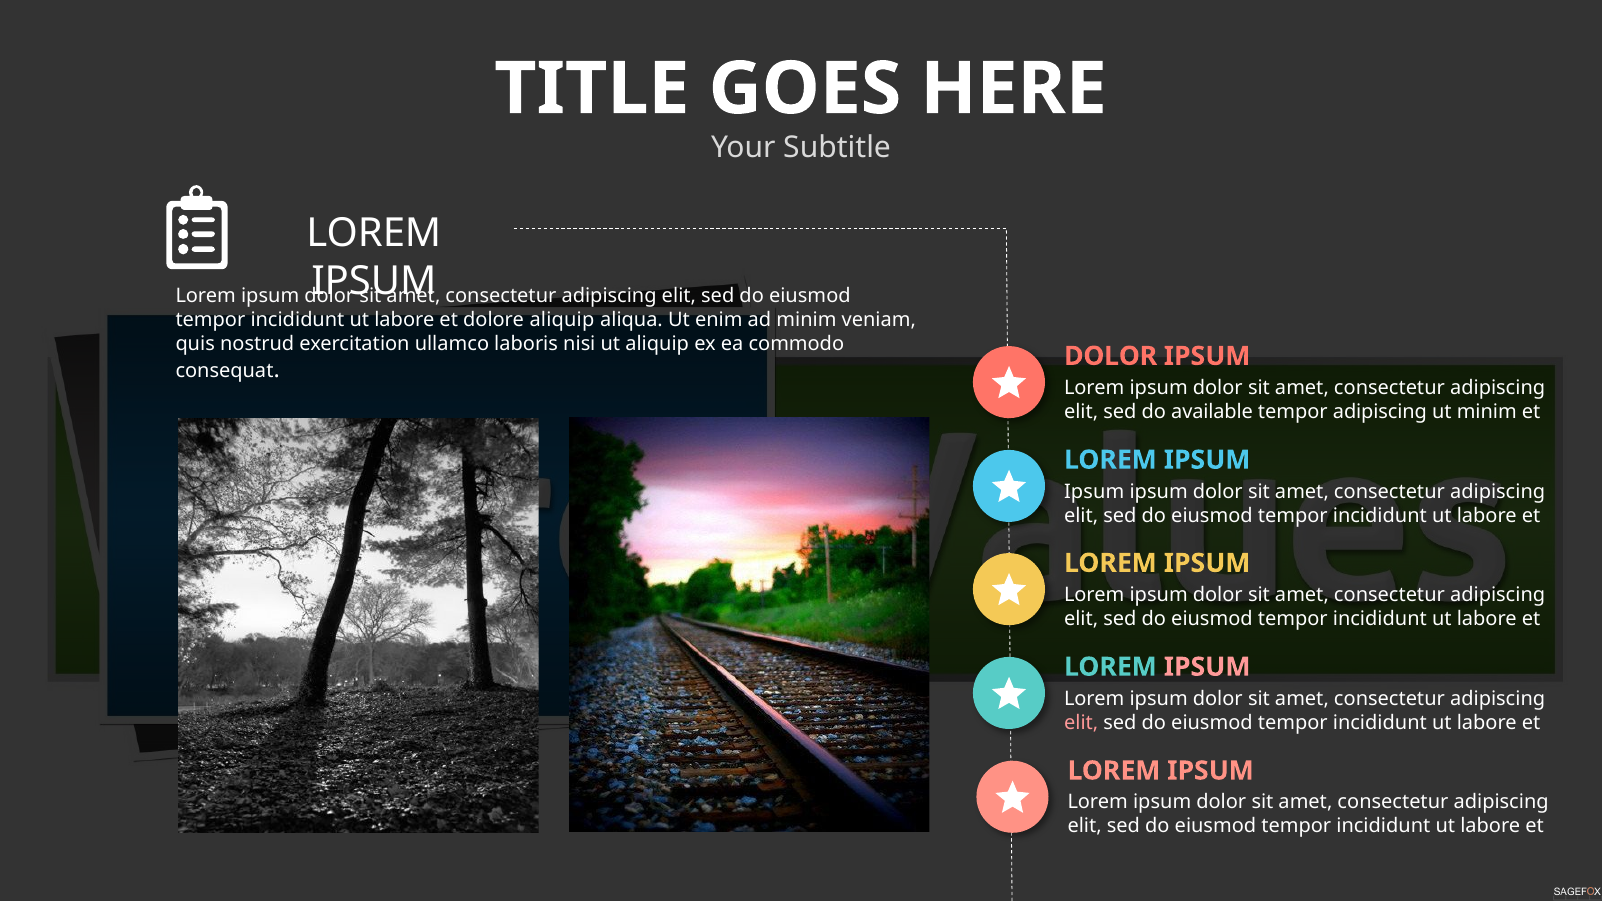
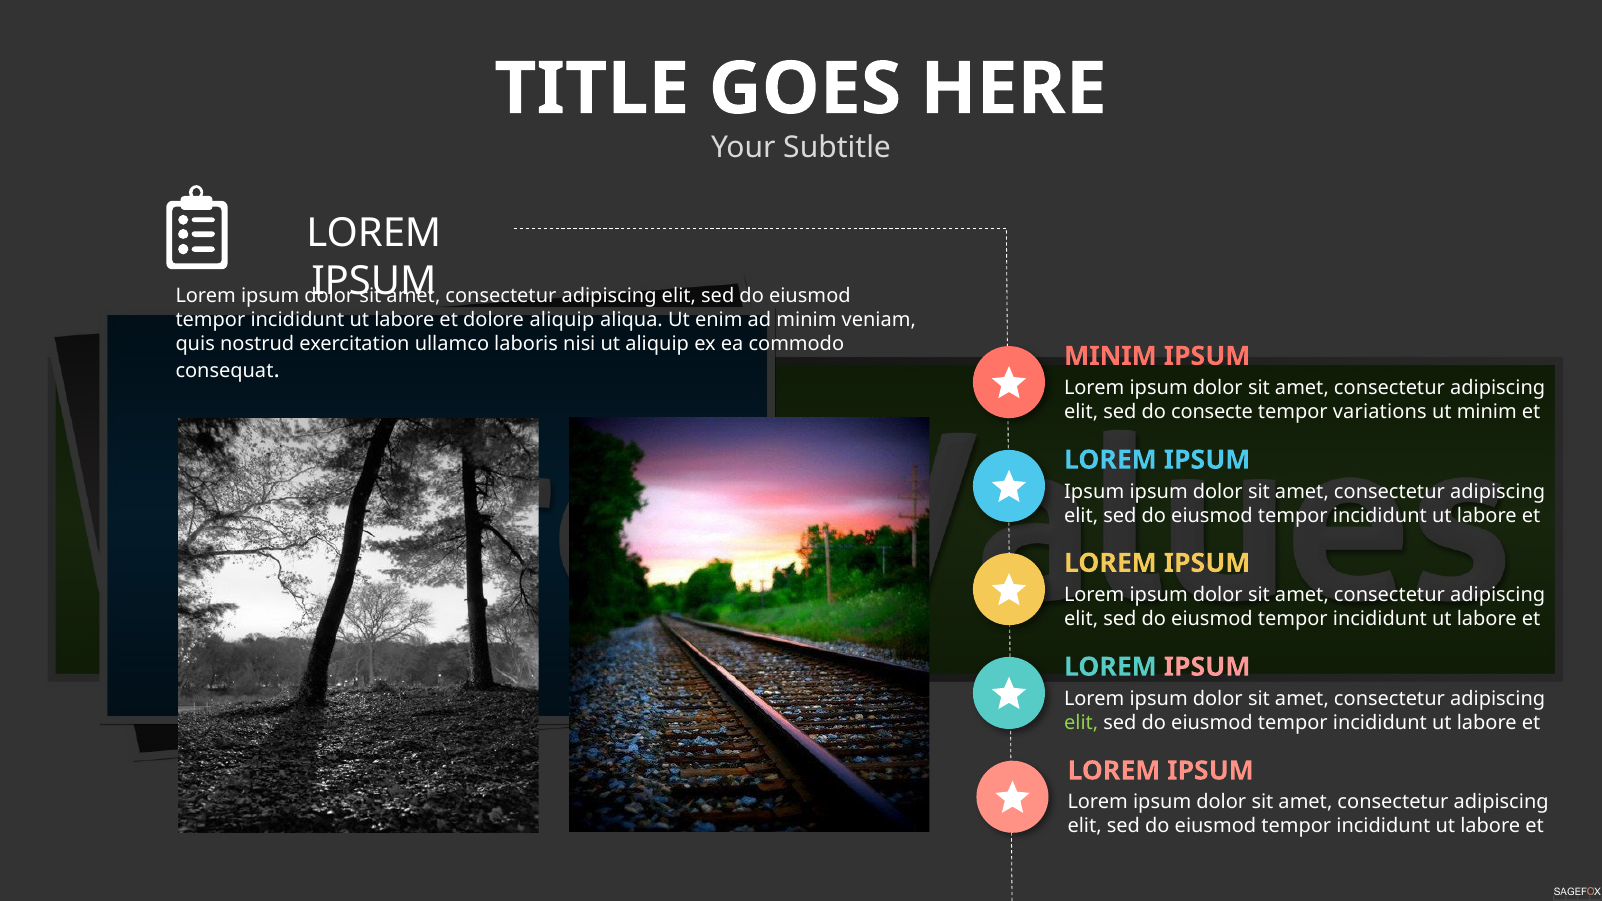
DOLOR: DOLOR -> MINIM (1110, 356)
available: available -> consecte (1212, 412)
tempor adipiscing: adipiscing -> variations (1380, 412)
elit colour: pink -> light green (1081, 723)
